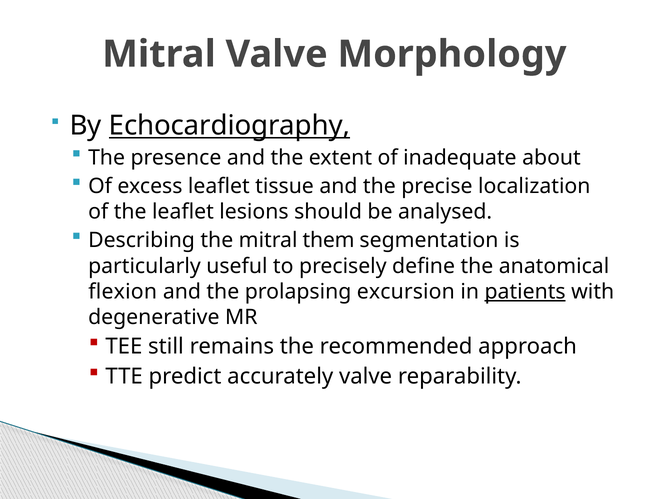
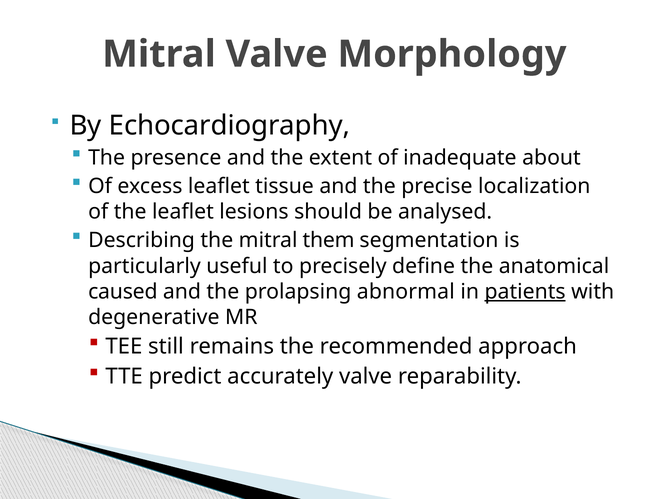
Echocardiography underline: present -> none (229, 126)
flexion: flexion -> caused (123, 291)
excursion: excursion -> abnormal (406, 291)
